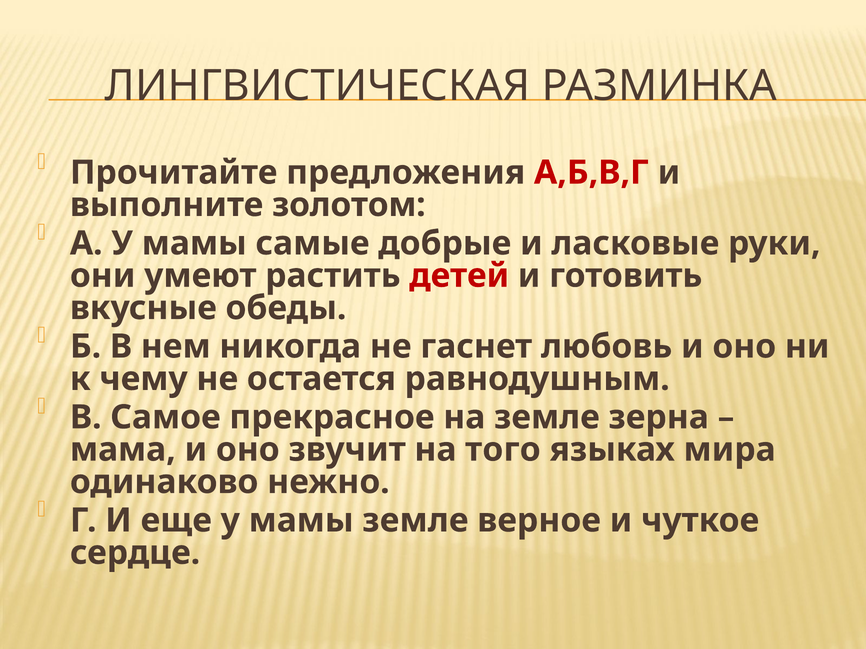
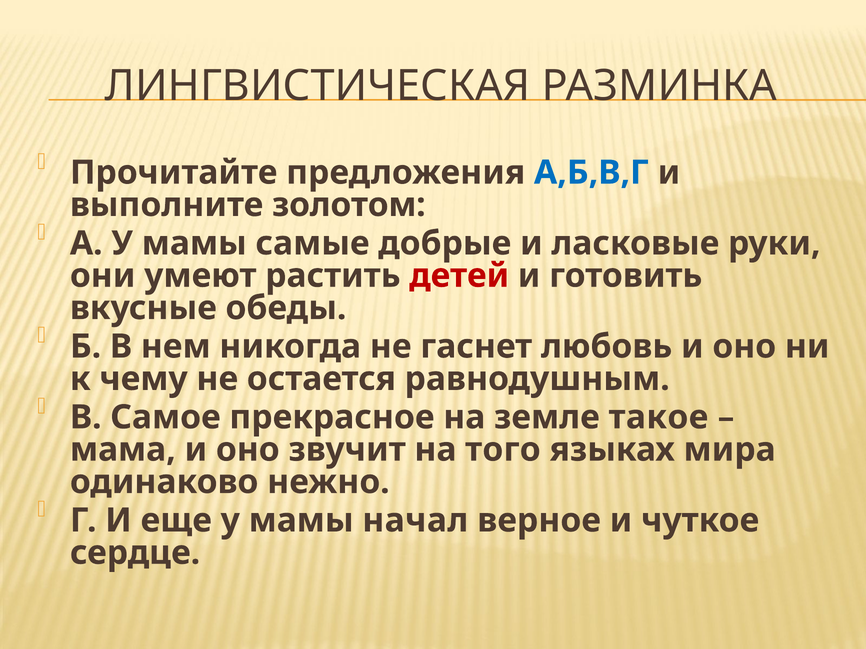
А,Б,В,Г colour: red -> blue (591, 173)
зерна: зерна -> такое (658, 418)
мамы земле: земле -> начал (415, 521)
